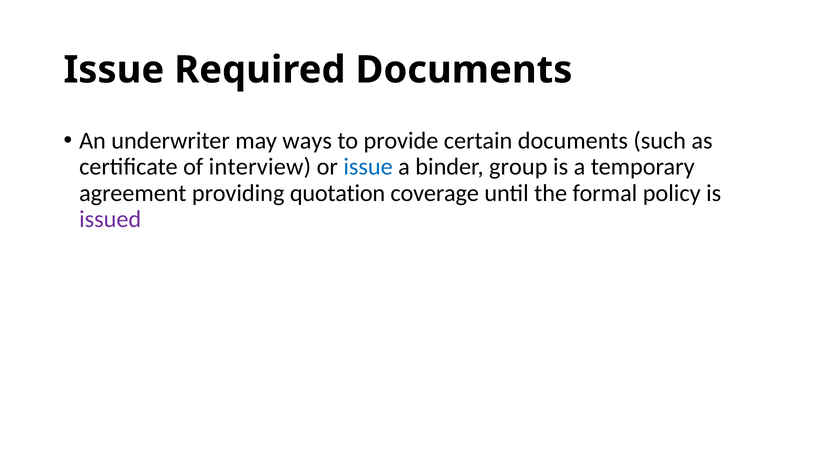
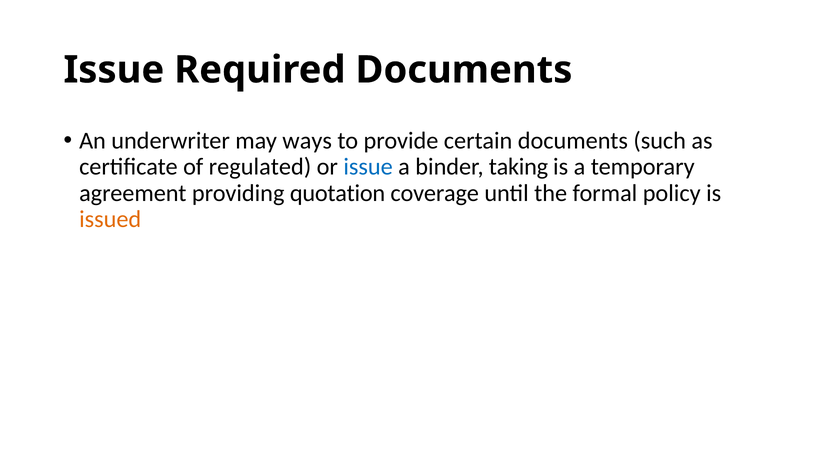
interview: interview -> regulated (260, 167)
group: group -> taking (518, 167)
issued colour: purple -> orange (110, 220)
